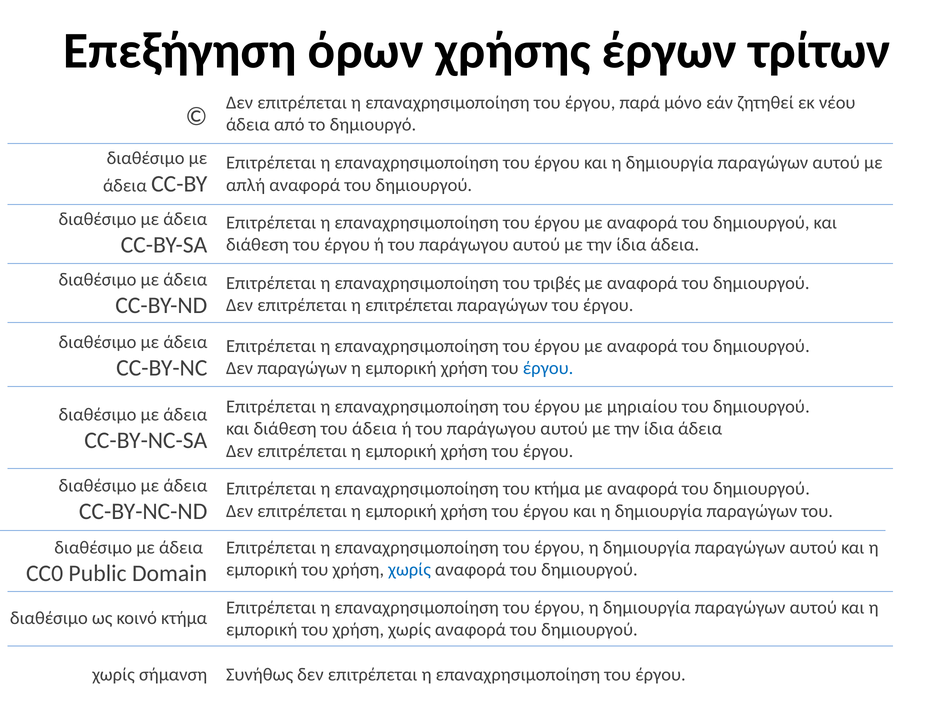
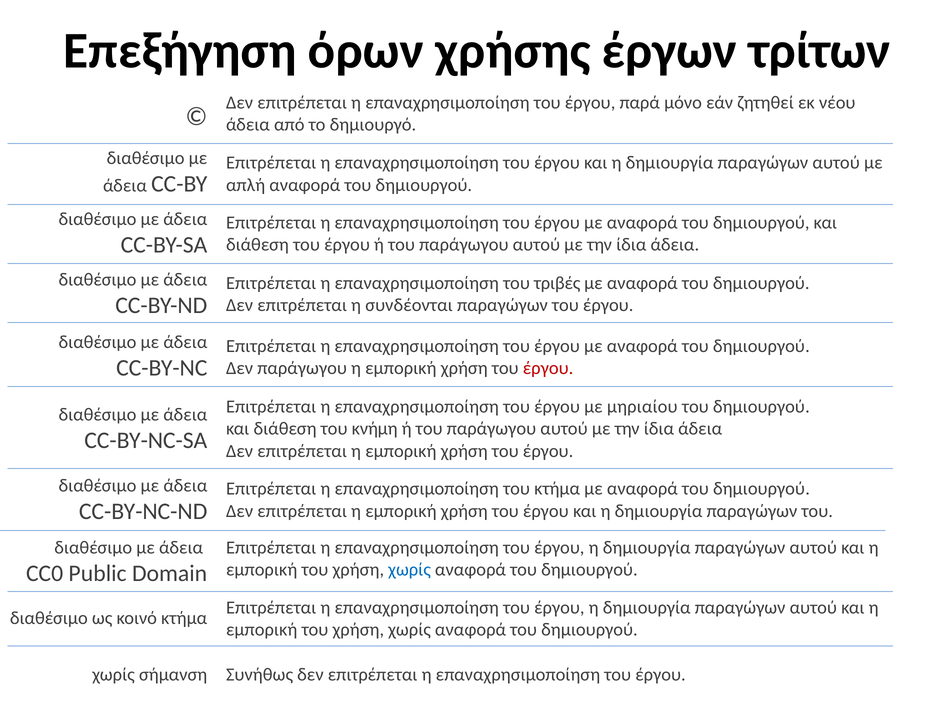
η επιτρέπεται: επιτρέπεται -> συνδέονται (409, 305)
Δεν παραγώγων: παραγώγων -> παράγωγου (302, 368)
έργου colour: blue -> red (548, 368)
του άδεια: άδεια -> κνήμη (375, 429)
